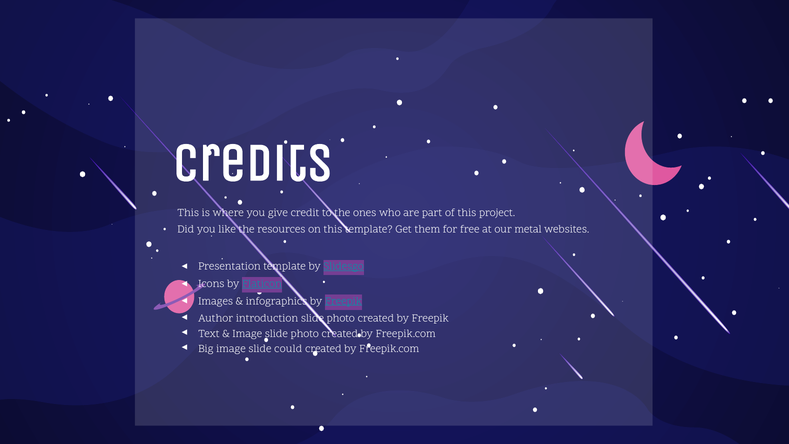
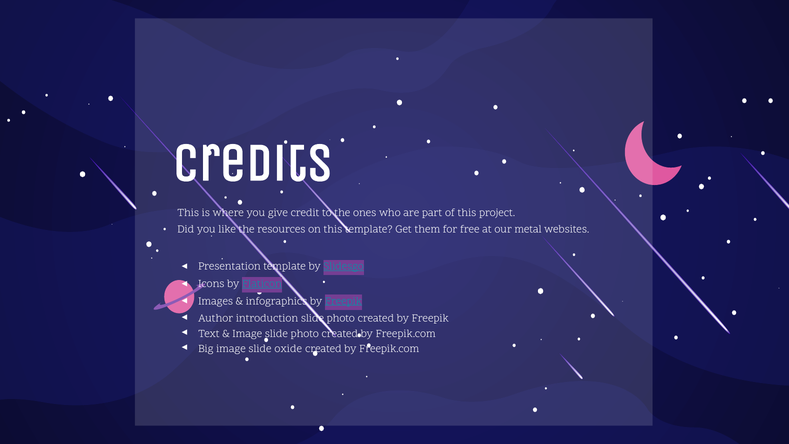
could: could -> oxide (288, 348)
